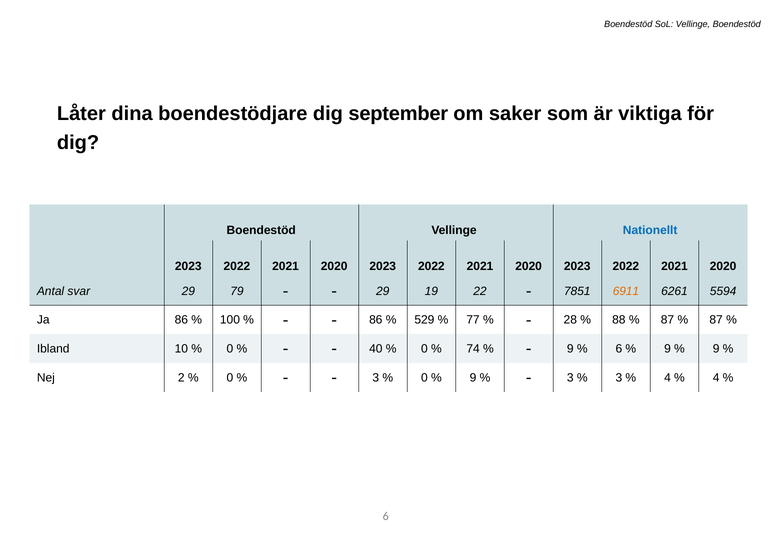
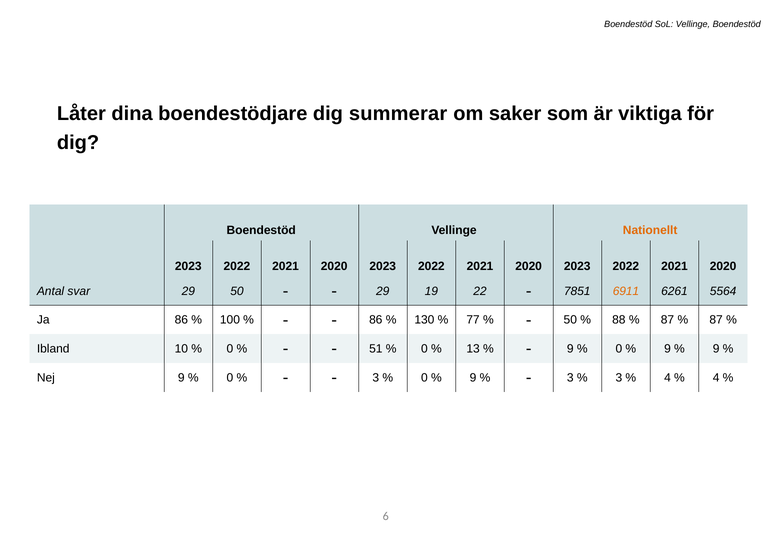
september: september -> summerar (398, 114)
Nationellt colour: blue -> orange (650, 230)
29 79: 79 -> 50 (237, 291)
5594: 5594 -> 5564 (723, 291)
529: 529 -> 130 (424, 320)
28: 28 -> 50 (570, 320)
40: 40 -> 51 (376, 349)
74: 74 -> 13 (473, 349)
6: 6 -> 0 (619, 349)
Nej 2: 2 -> 9 (181, 377)
